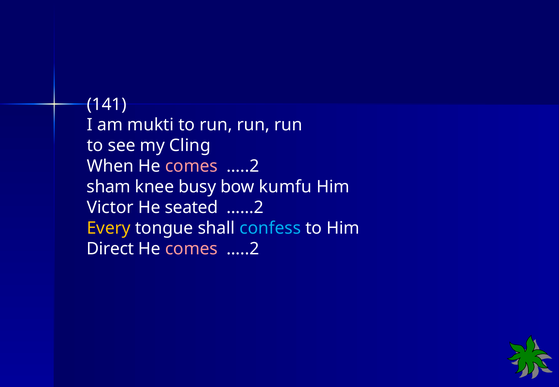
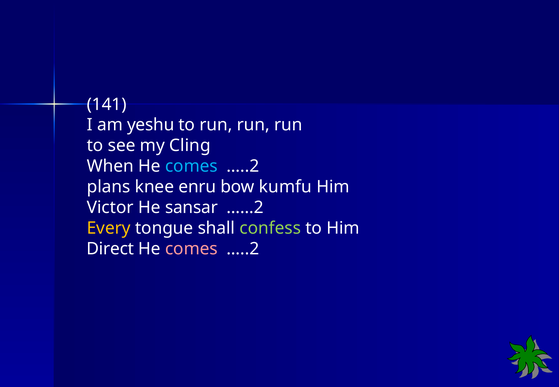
mukti: mukti -> yeshu (151, 125)
comes colour: pink -> light blue (191, 166)
sham: sham -> plans (109, 187)
busy: busy -> enru (197, 187)
seated: seated -> sansar (191, 208)
confess colour: light blue -> light green (270, 228)
